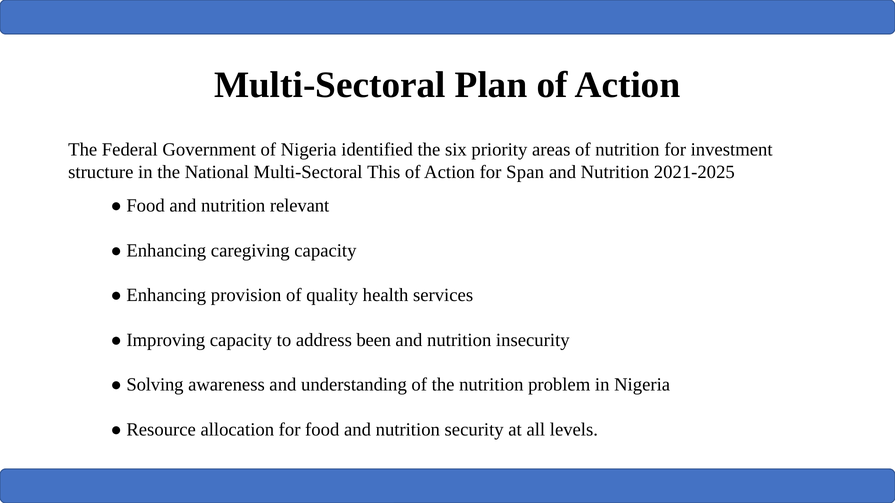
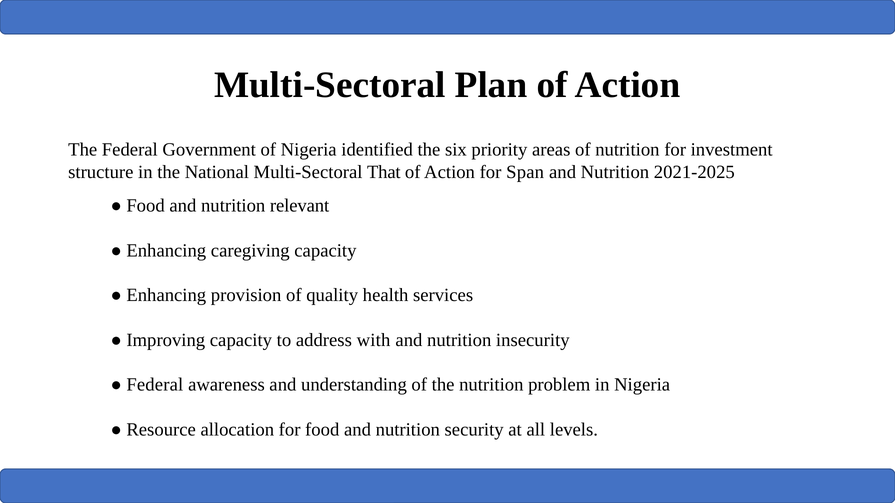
This: This -> That (384, 172)
been: been -> with (374, 340)
Solving: Solving -> Federal (155, 385)
